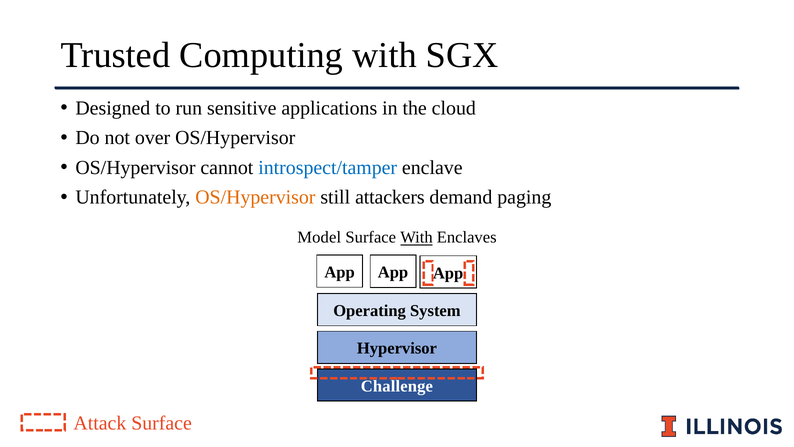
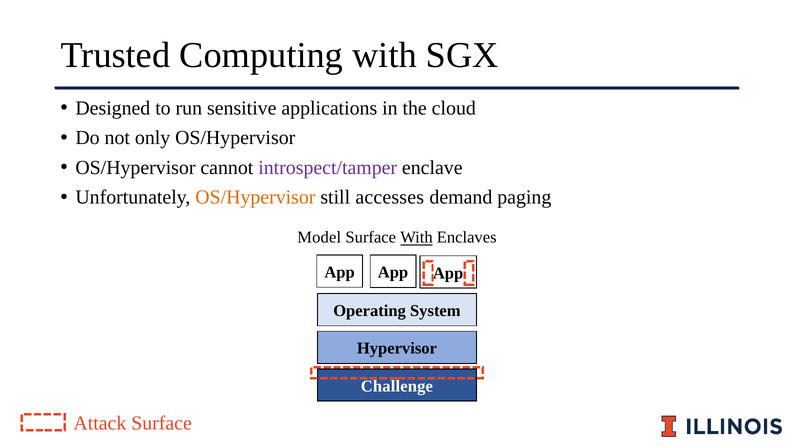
over: over -> only (153, 138)
introspect/tamper colour: blue -> purple (328, 168)
attackers: attackers -> accesses (390, 197)
